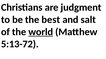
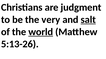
best: best -> very (51, 20)
salt underline: none -> present (88, 20)
5:13-72: 5:13-72 -> 5:13-26 (20, 45)
